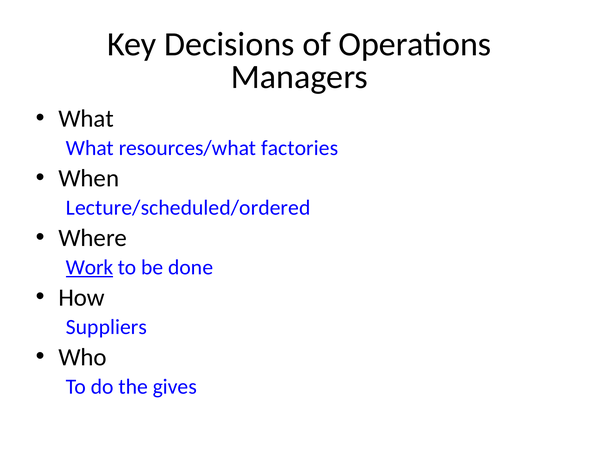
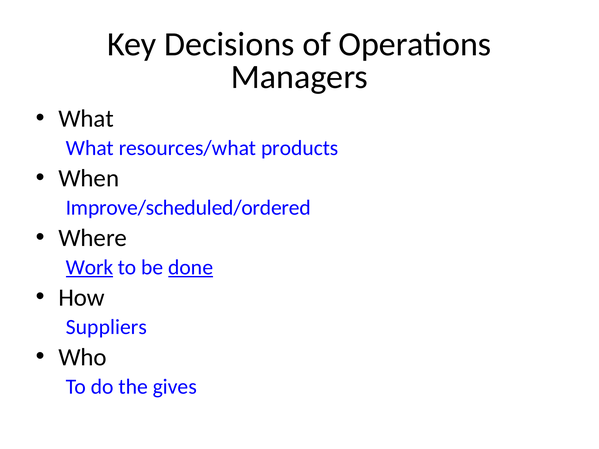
factories: factories -> products (300, 148)
Lecture/scheduled/ordered: Lecture/scheduled/ordered -> Improve/scheduled/ordered (188, 208)
done underline: none -> present (191, 268)
